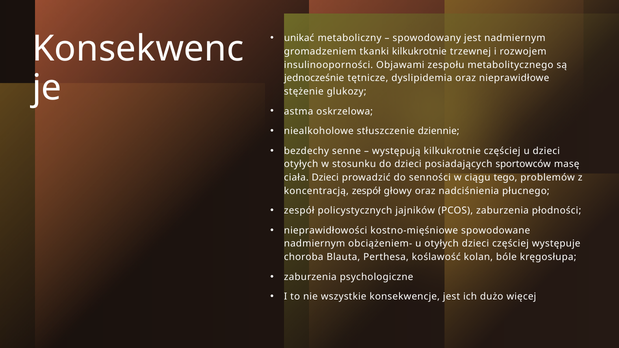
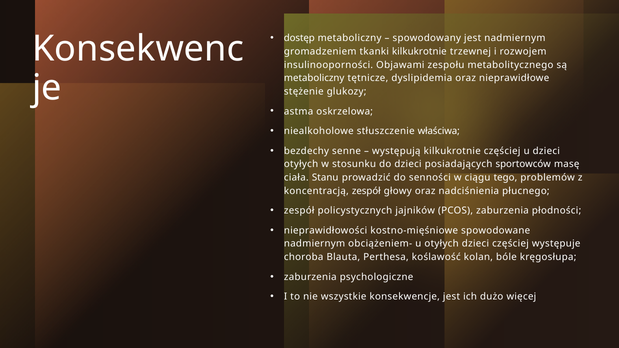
unikać: unikać -> dostęp (299, 38)
jednocześnie: jednocześnie -> metaboliczny (314, 78)
dziennie: dziennie -> właściwa (439, 131)
ciała Dzieci: Dzieci -> Stanu (325, 178)
